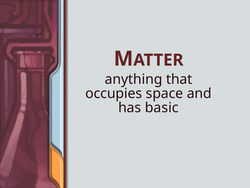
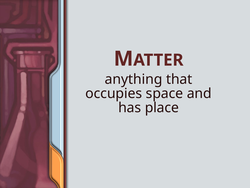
basic: basic -> place (162, 107)
